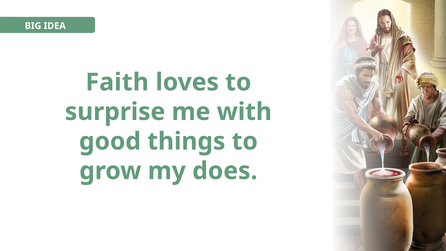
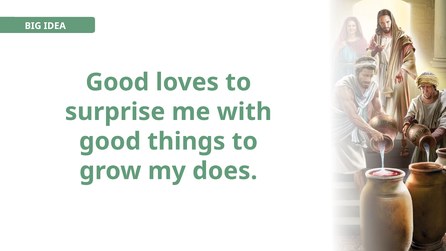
Faith: Faith -> Good (117, 82)
